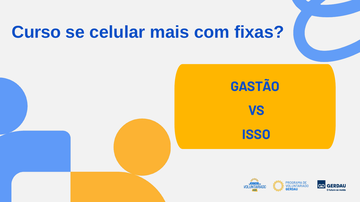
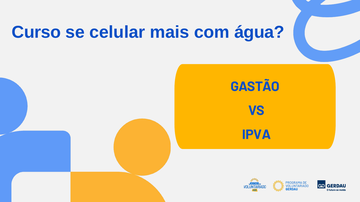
fixas: fixas -> água (259, 32)
ISSO: ISSO -> IPVA (256, 135)
